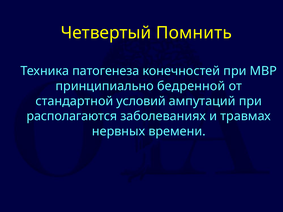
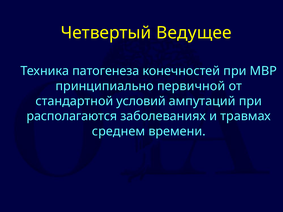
Помнить: Помнить -> Ведущее (194, 33)
бедренной: бедренной -> первичной (191, 86)
нервных: нервных -> среднем (119, 131)
